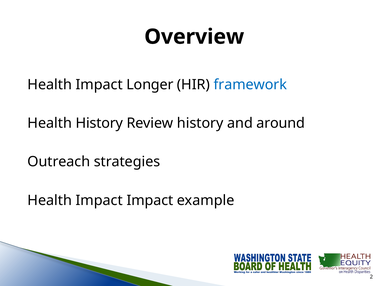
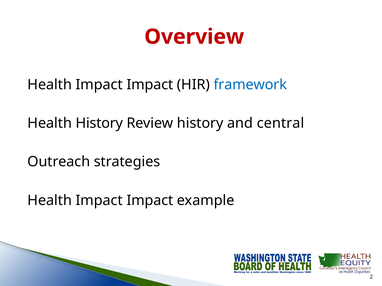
Overview colour: black -> red (194, 37)
Longer: Longer -> Impact (150, 85)
around: around -> central (281, 123)
